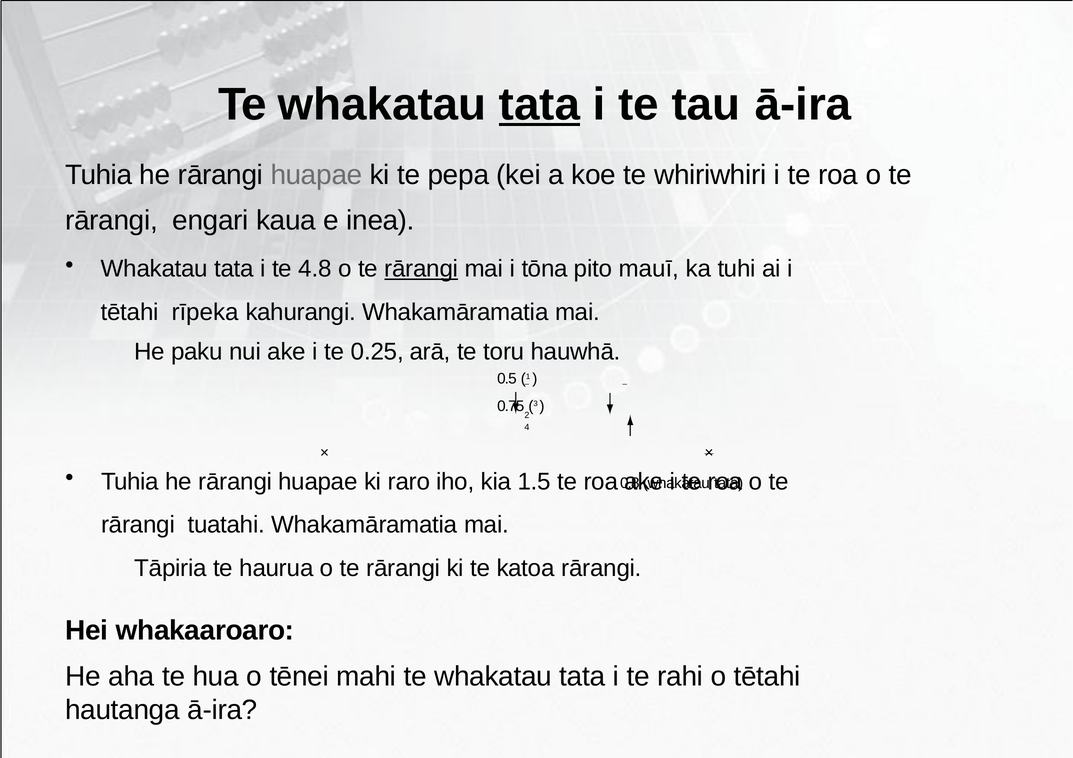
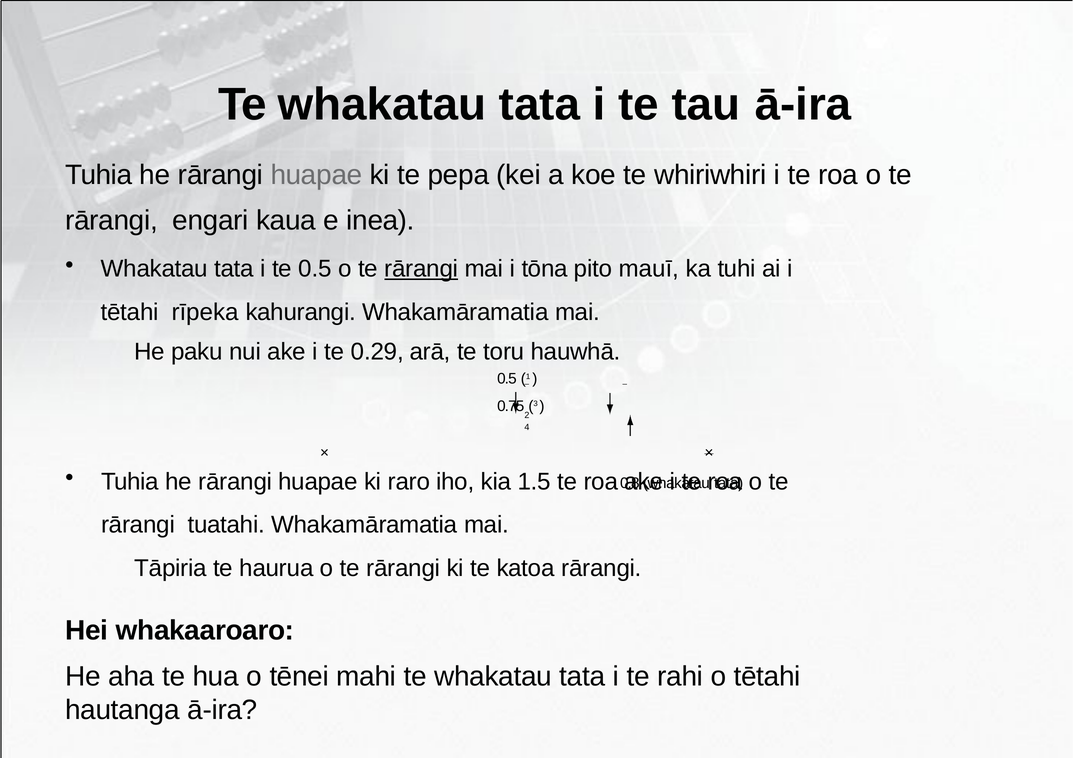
tata underline: present -> none (539, 105)
te 4.8: 4.8 -> 0.5 (315, 269)
0.25: 0.25 -> 0.29 (377, 352)
